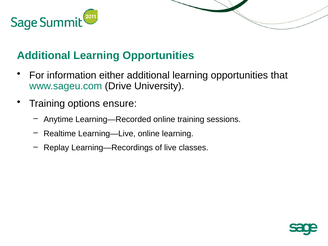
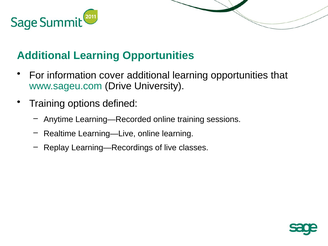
either: either -> cover (112, 75)
ensure: ensure -> defined (120, 103)
